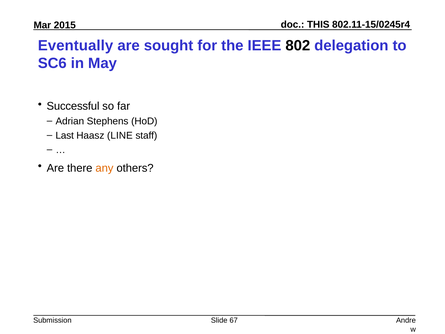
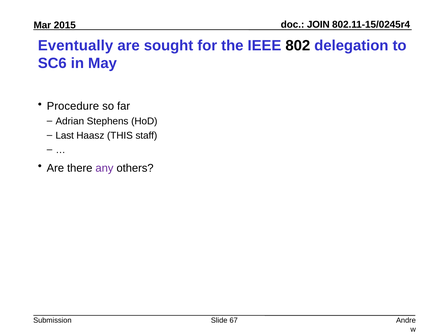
THIS: THIS -> JOIN (318, 24)
Successful: Successful -> Procedure (73, 106)
LINE: LINE -> THIS (120, 135)
any colour: orange -> purple (104, 168)
